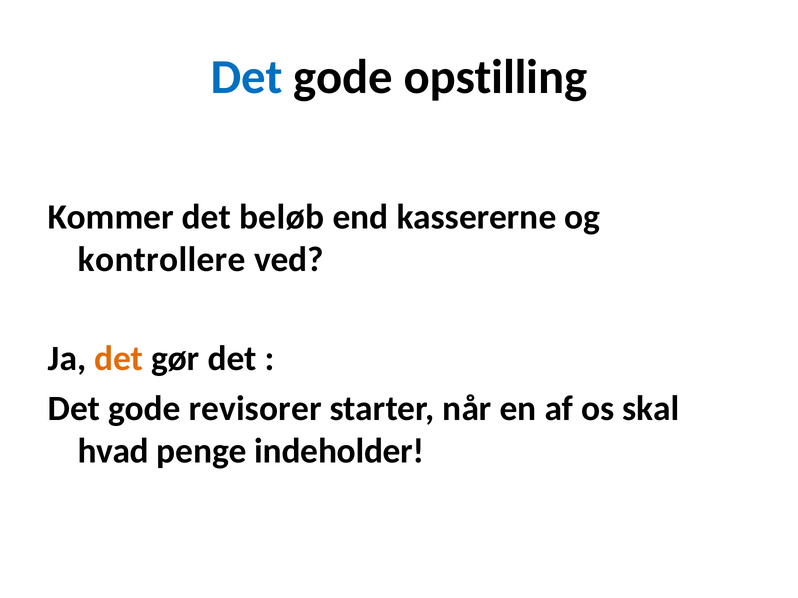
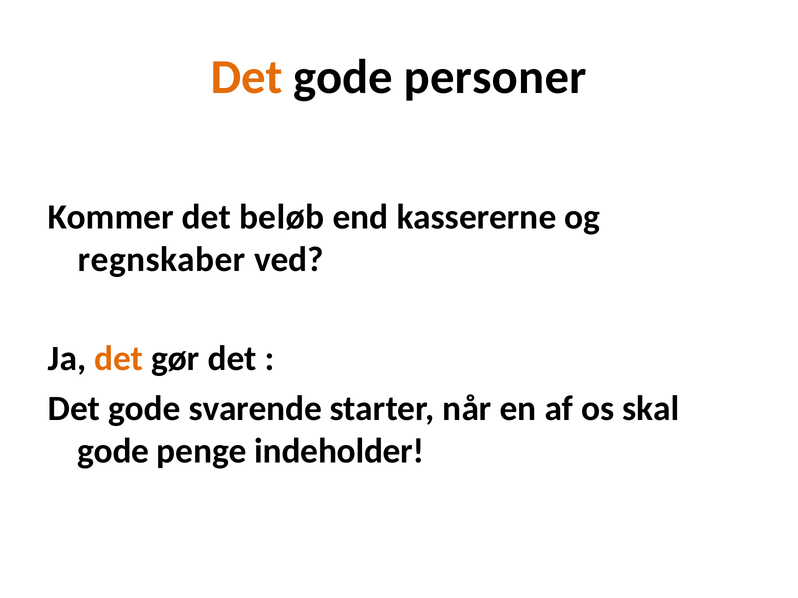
Det colour: blue -> orange (246, 77)
opstilling: opstilling -> personer (495, 77)
kontrollere: kontrollere -> regnskaber (162, 260)
revisorer: revisorer -> svarende (255, 409)
hvad: hvad -> gode (113, 451)
